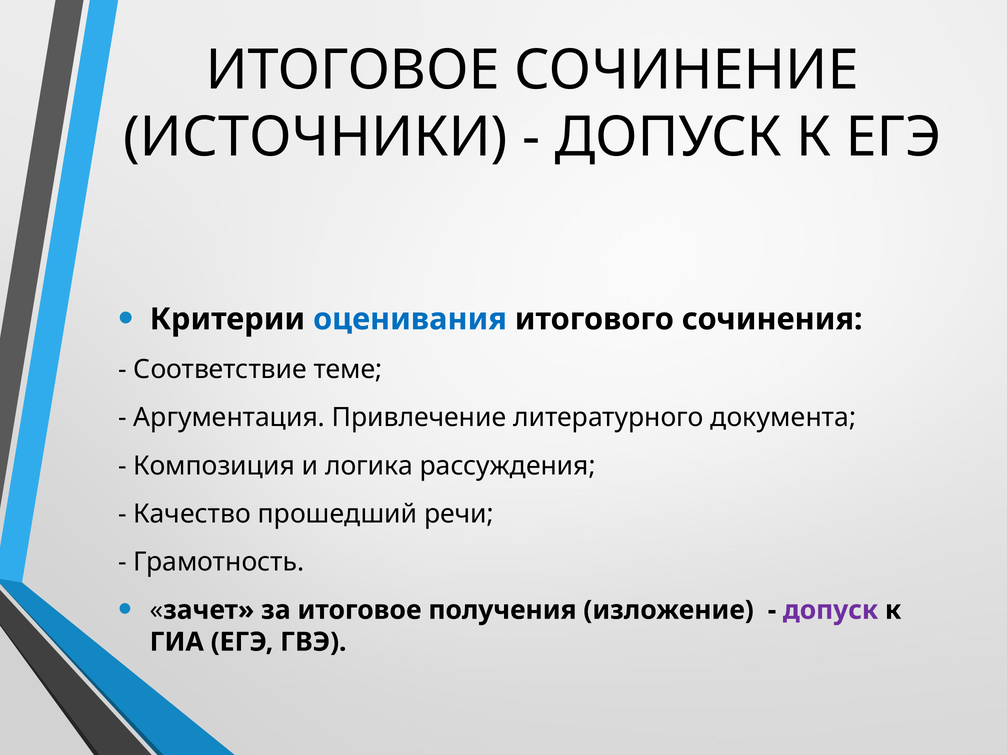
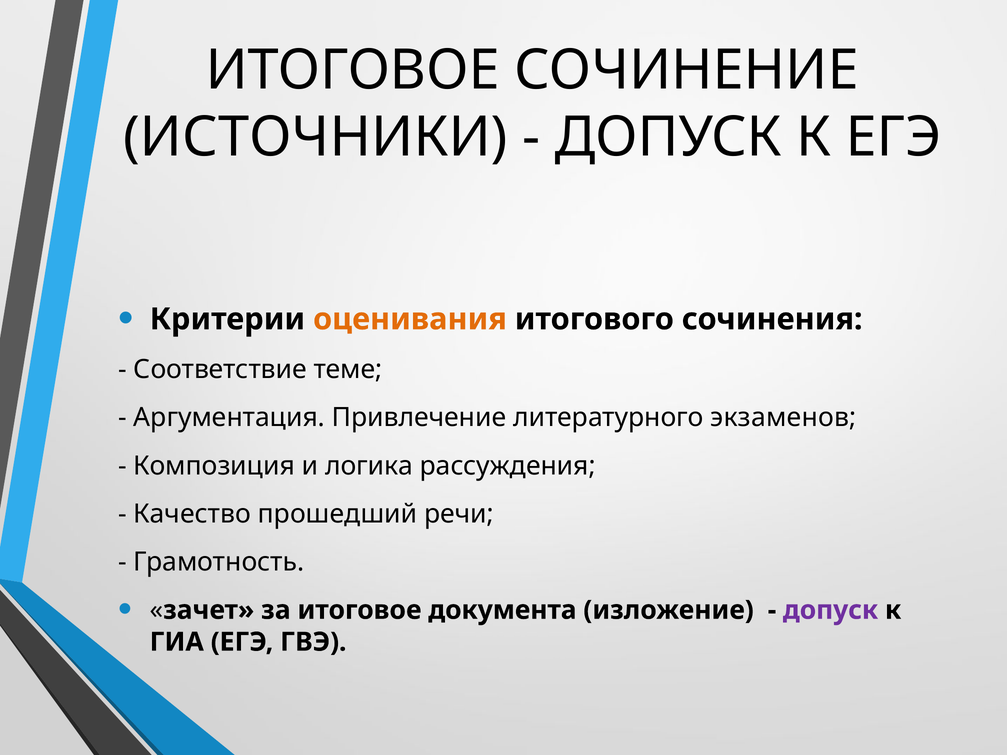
оценивания colour: blue -> orange (410, 319)
документа: документа -> экзаменов (783, 418)
получения: получения -> документа (502, 610)
